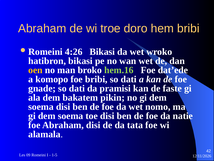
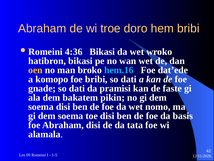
4:26: 4:26 -> 4:36 (74, 52)
hem.16 colour: light green -> light blue (119, 70)
natie: natie -> basis (183, 116)
